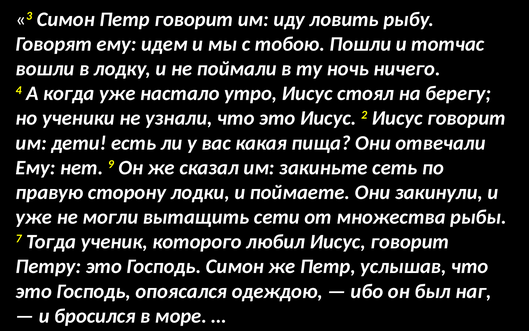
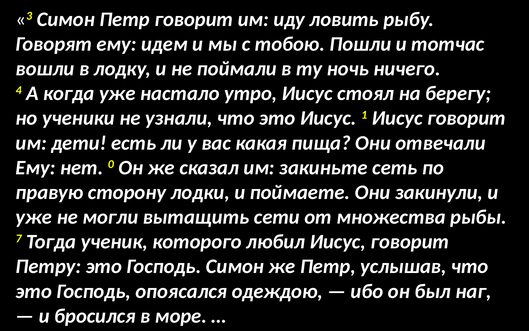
2: 2 -> 1 (364, 115)
9: 9 -> 0 (111, 164)
